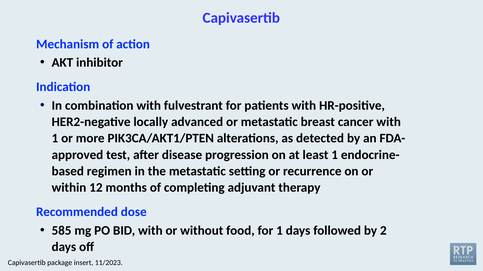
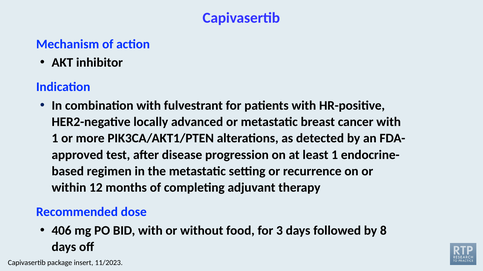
585: 585 -> 406 (62, 231)
for 1: 1 -> 3 (280, 231)
2: 2 -> 8 (383, 231)
